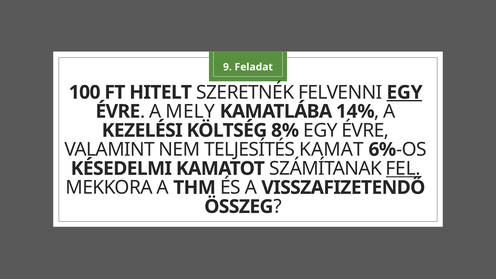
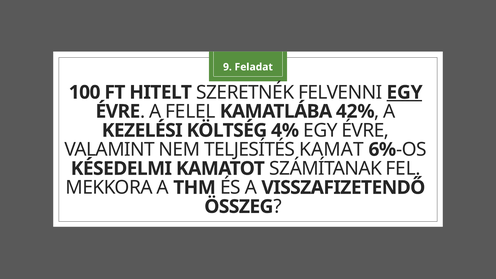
MELY: MELY -> FELEL (190, 111)
14%: 14% -> 42% (355, 111)
8%: 8% -> 4% (285, 130)
FEL underline: present -> none (403, 169)
